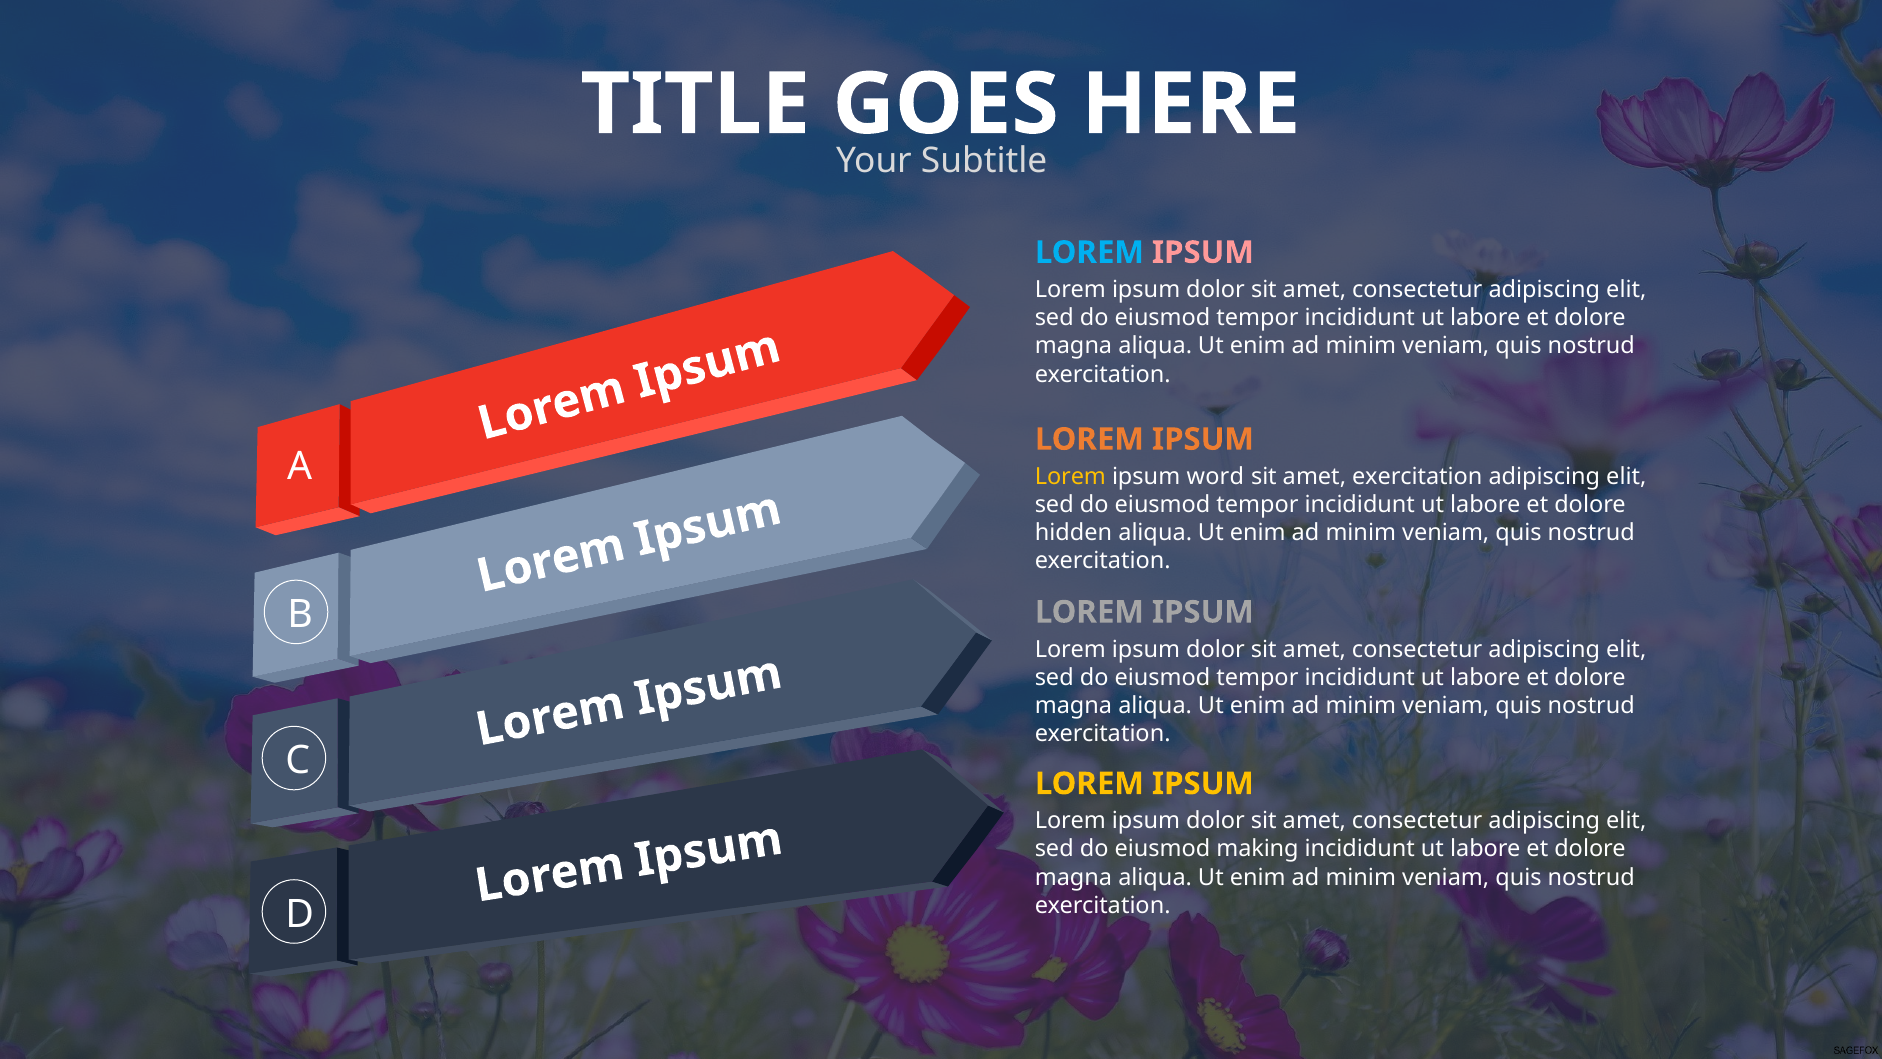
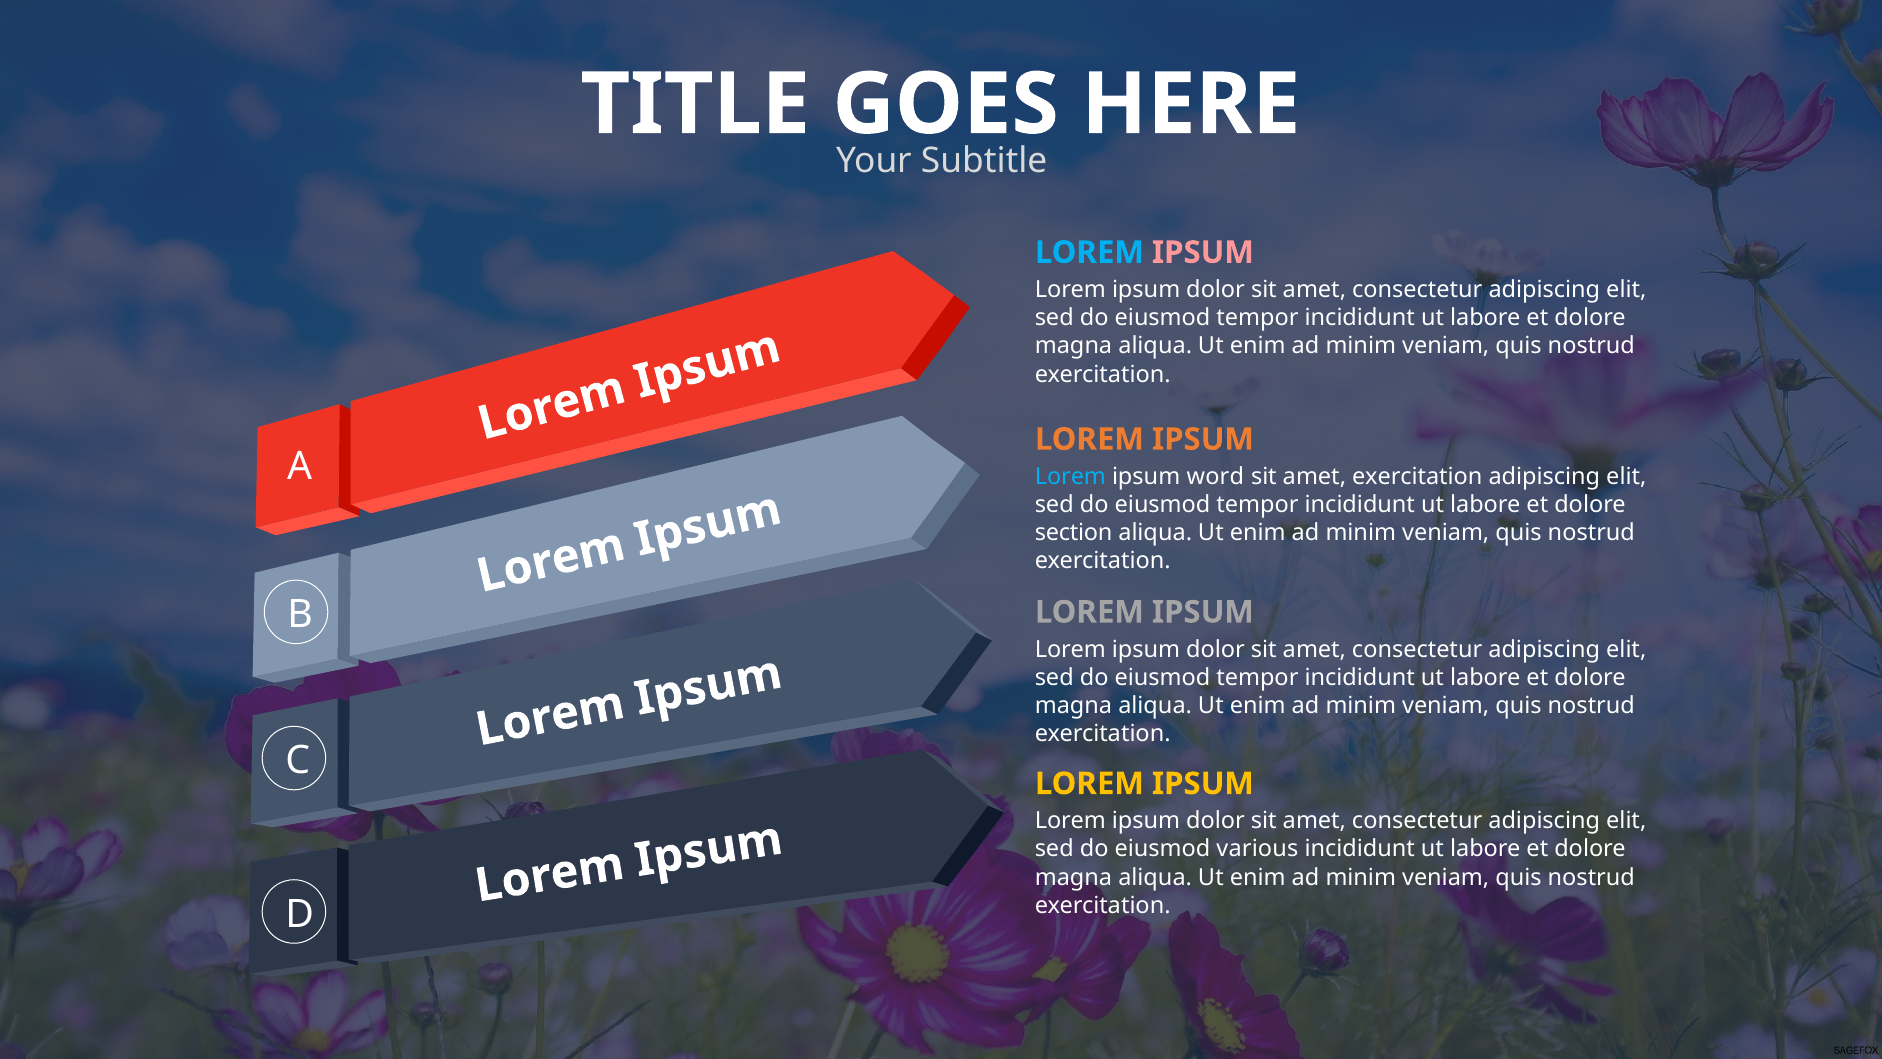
Lorem colour: yellow -> light blue (1070, 476)
hidden: hidden -> section (1074, 533)
making: making -> various (1257, 849)
